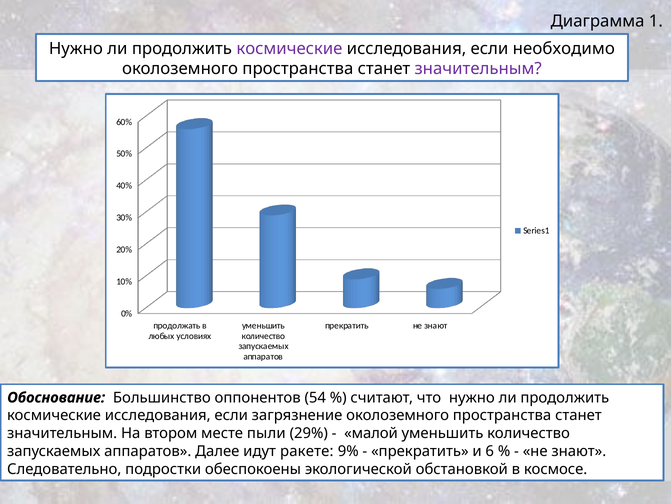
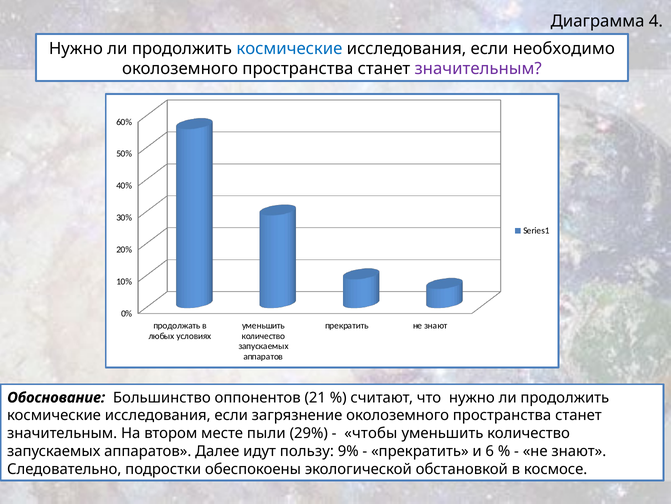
1: 1 -> 4 (656, 21)
космические colour: purple -> blue (289, 48)
54: 54 -> 21 (315, 397)
малой: малой -> чтобы (371, 433)
ракете: ракете -> пользу (307, 451)
